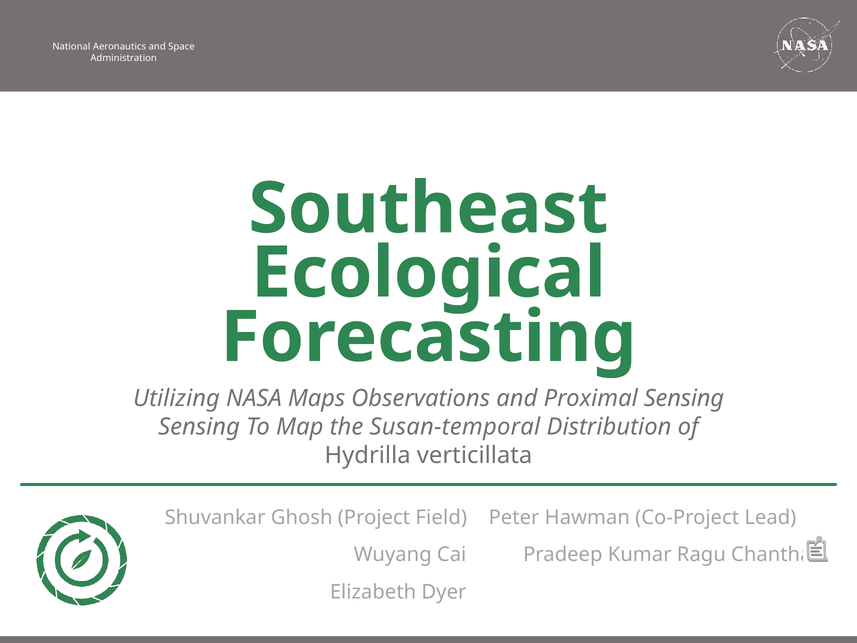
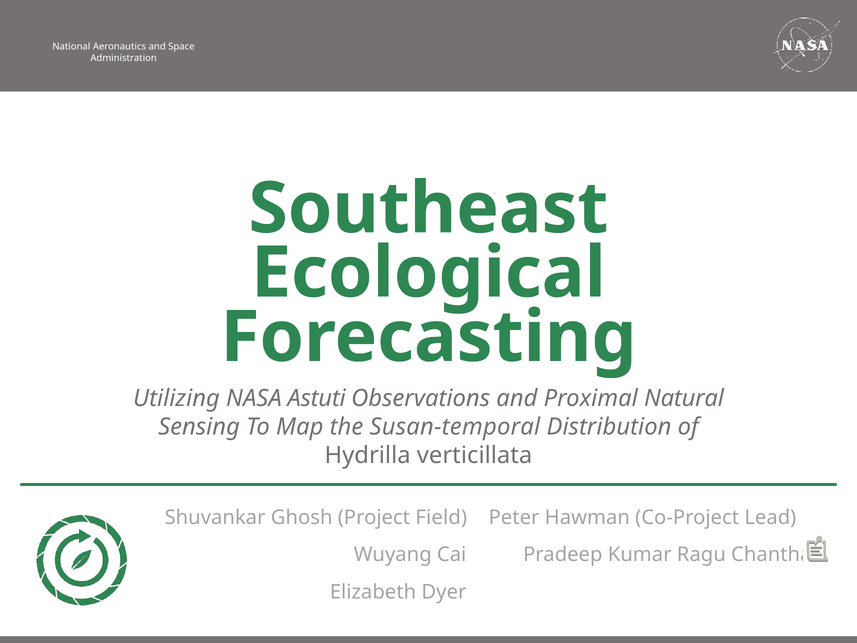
Maps: Maps -> Astuti (317, 398)
Proximal Sensing: Sensing -> Natural (684, 398)
